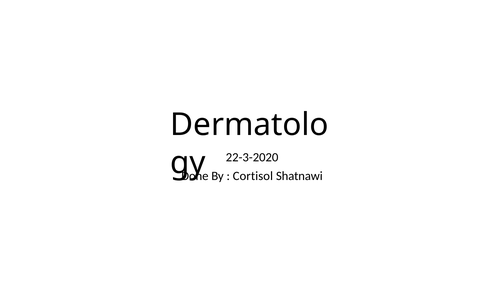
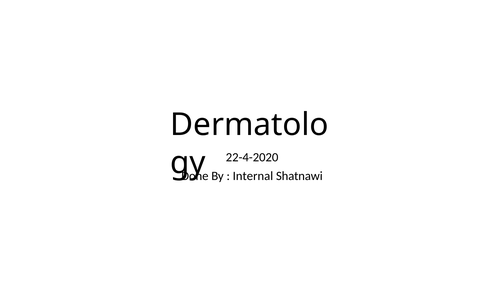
22-3-2020: 22-3-2020 -> 22-4-2020 (252, 157)
Cortisol: Cortisol -> Internal (253, 176)
